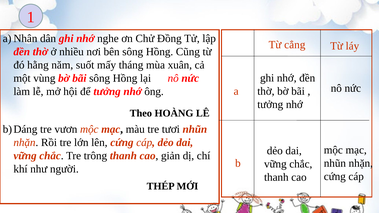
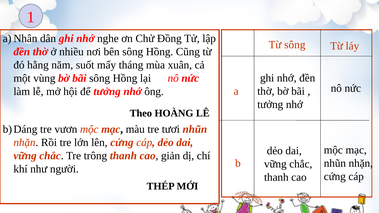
Từ cẳng: cẳng -> sông (295, 45)
